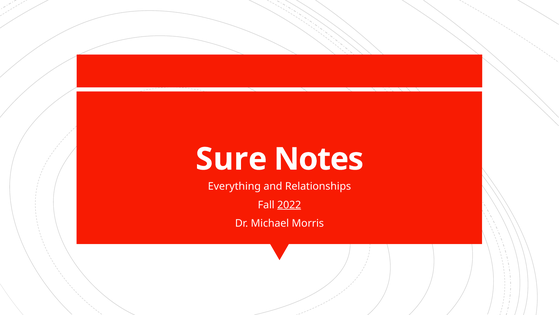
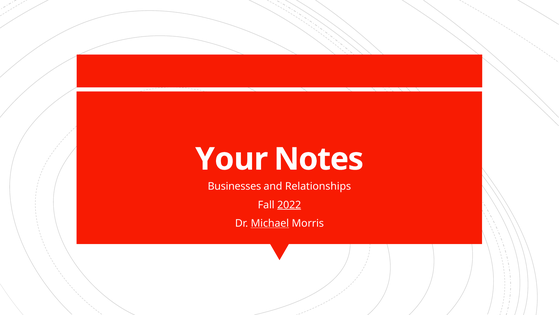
Sure: Sure -> Your (232, 159)
Everything: Everything -> Businesses (234, 186)
Michael underline: none -> present (270, 223)
